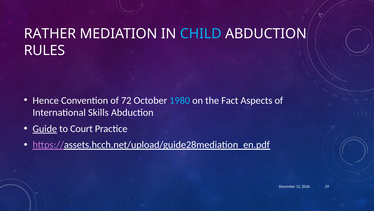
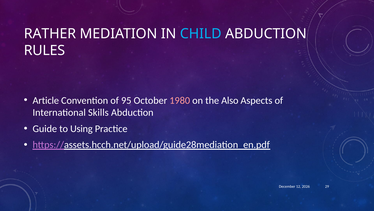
Hence: Hence -> Article (46, 100)
72: 72 -> 95 (126, 100)
1980 colour: light blue -> pink (180, 100)
Fact: Fact -> Also (230, 100)
Guide underline: present -> none (45, 128)
Court: Court -> Using (81, 128)
